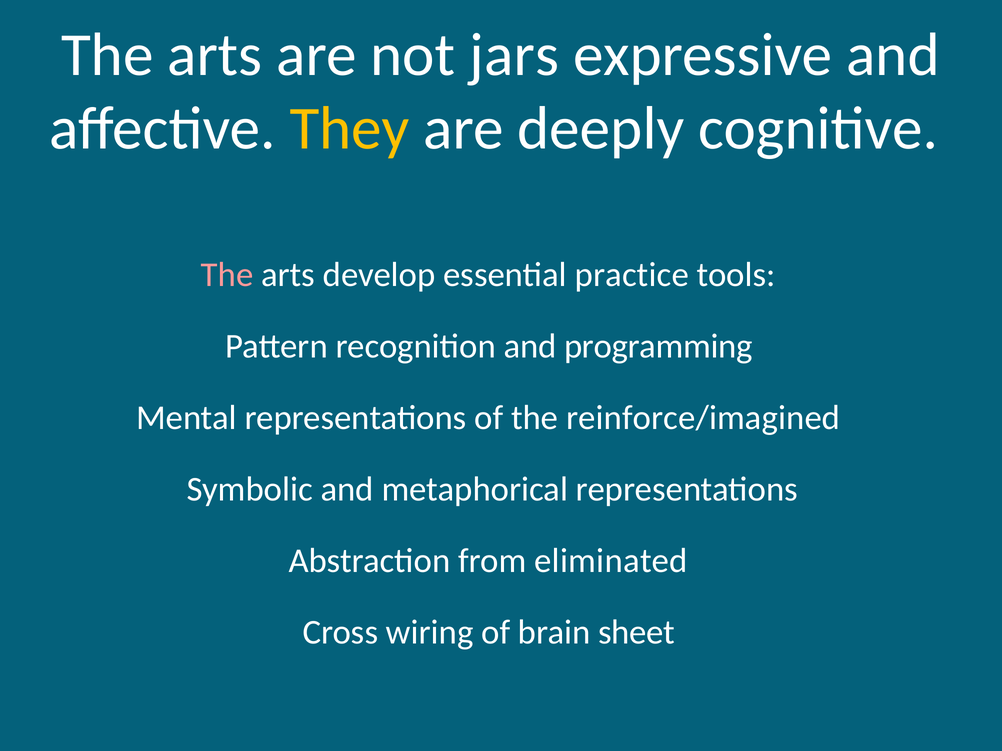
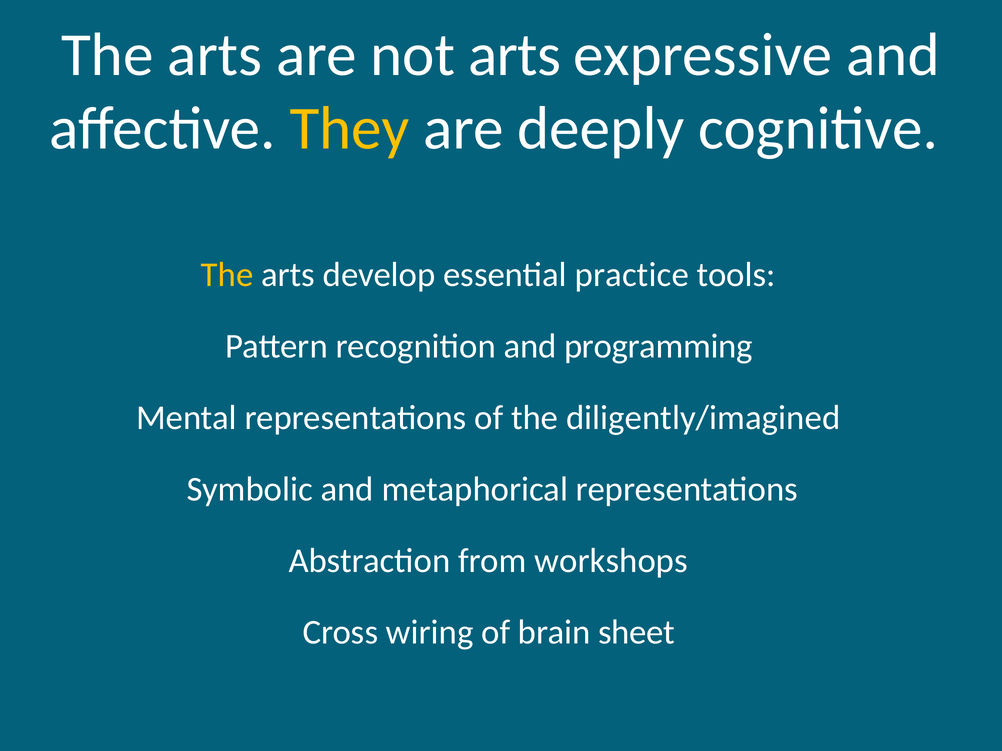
not jars: jars -> arts (515, 55)
The colour: pink -> yellow (227, 275)
reinforce/imagined: reinforce/imagined -> diligently/imagined (703, 418)
eliminated: eliminated -> workshops (611, 561)
